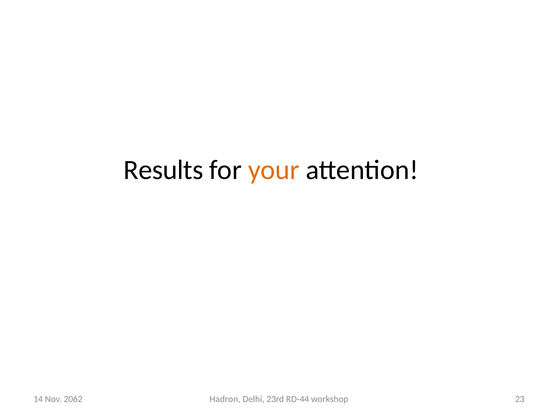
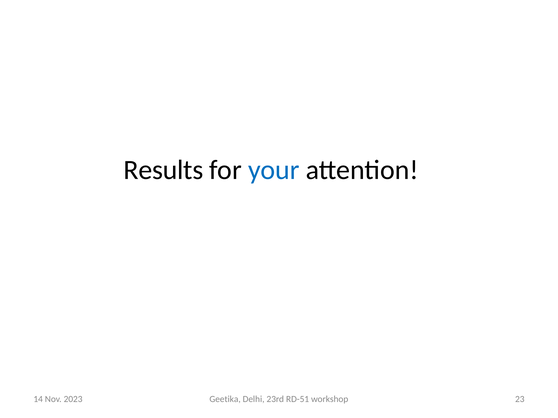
your colour: orange -> blue (274, 170)
Hadron: Hadron -> Geetika (225, 400)
RD-44: RD-44 -> RD-51 (298, 400)
2062: 2062 -> 2023 (73, 400)
